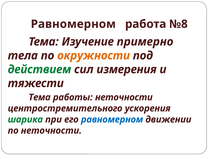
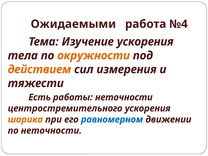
Равномерном: Равномерном -> Ожидаемыми (73, 24)
№8: №8 -> №4 (178, 24)
Изучение примерно: примерно -> ускорения (145, 42)
действием colour: green -> orange (39, 69)
Тема: Тема -> Есть (40, 97)
шарика colour: green -> orange (25, 119)
